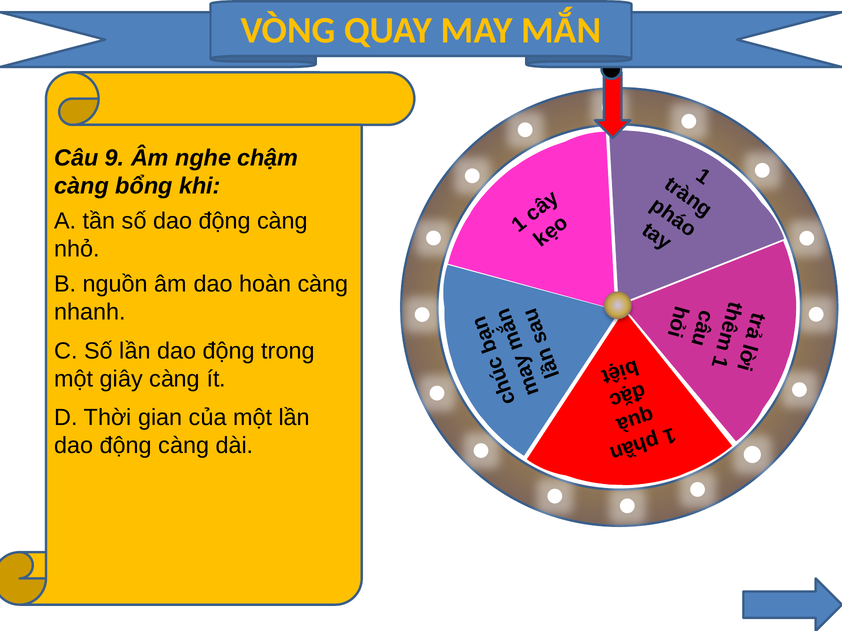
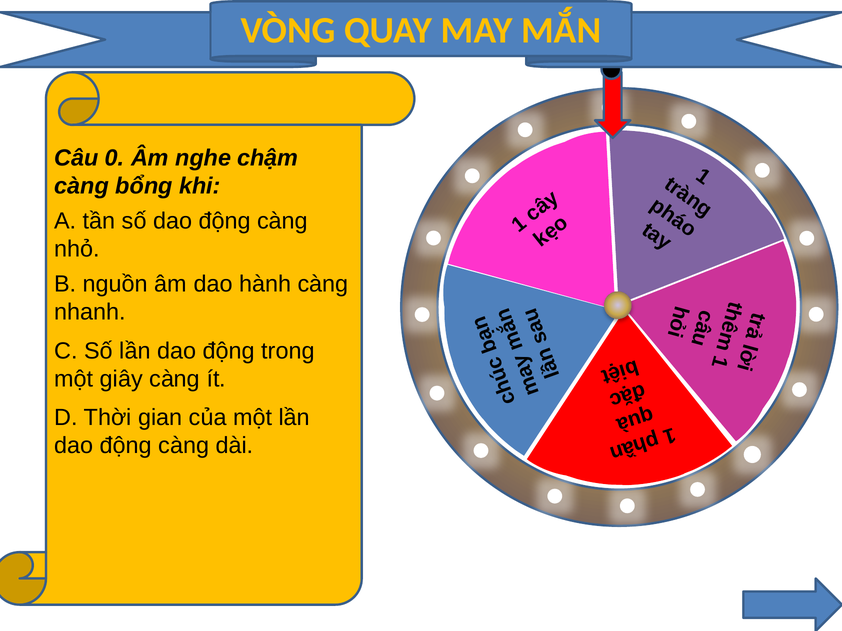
9: 9 -> 0 (115, 158)
hoàn: hoàn -> hành (265, 284)
